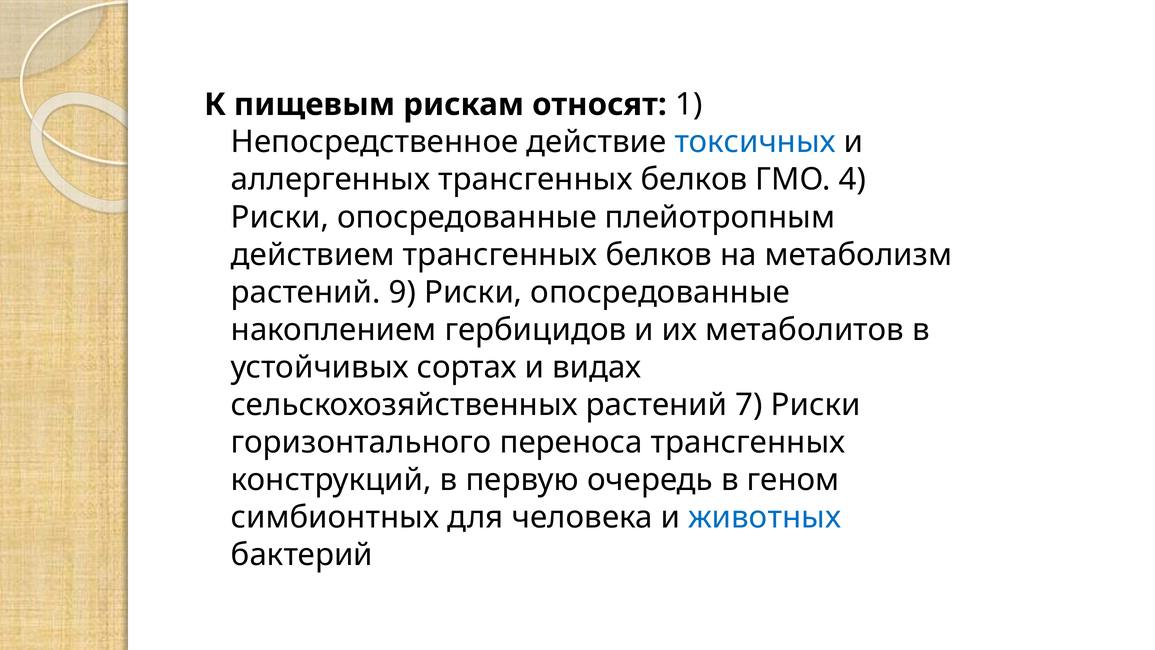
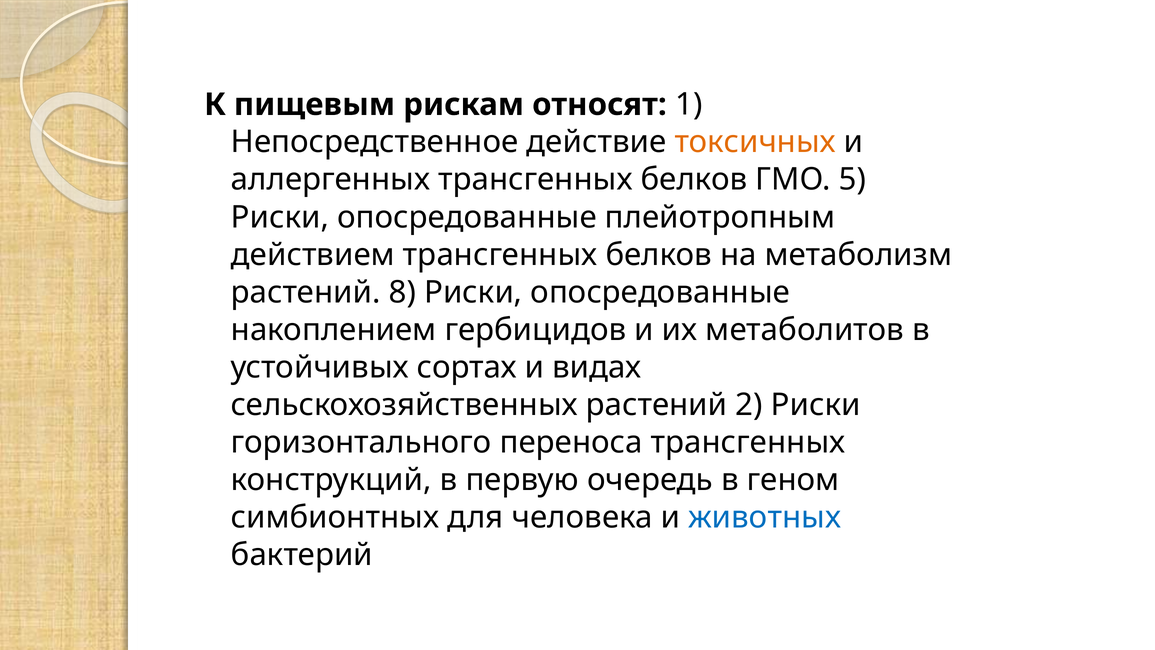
токсичных colour: blue -> orange (755, 142)
4: 4 -> 5 (852, 180)
9: 9 -> 8 (402, 292)
7: 7 -> 2 (749, 405)
